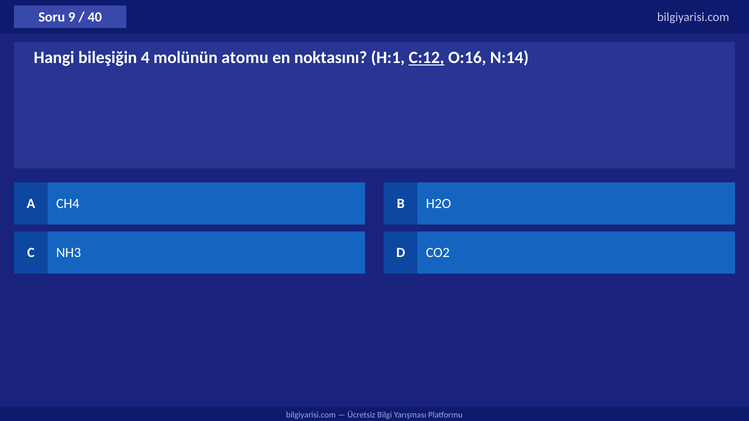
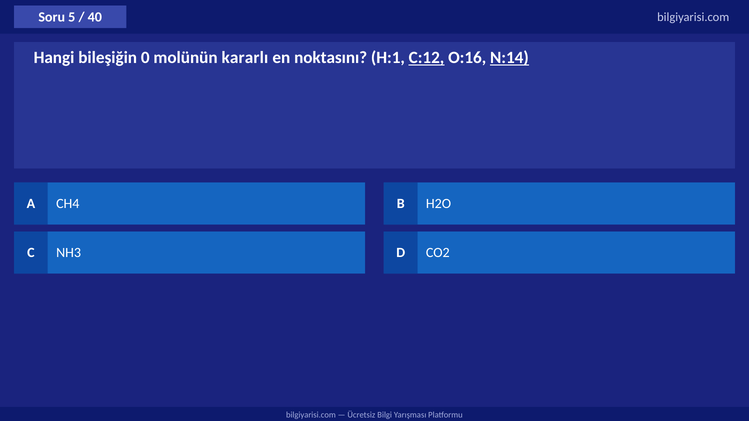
9: 9 -> 5 (72, 17)
4: 4 -> 0 (145, 58)
atomu: atomu -> kararlı (245, 58)
N:14 underline: none -> present (509, 58)
